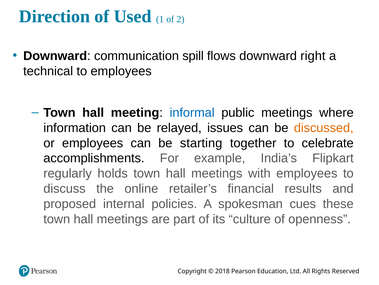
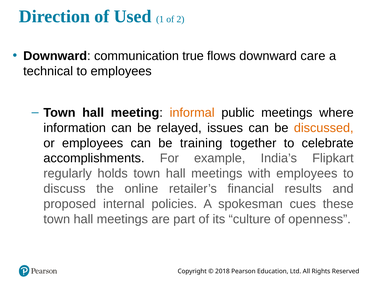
spill: spill -> true (193, 56)
right: right -> care (313, 56)
informal colour: blue -> orange (192, 112)
starting: starting -> training (201, 143)
